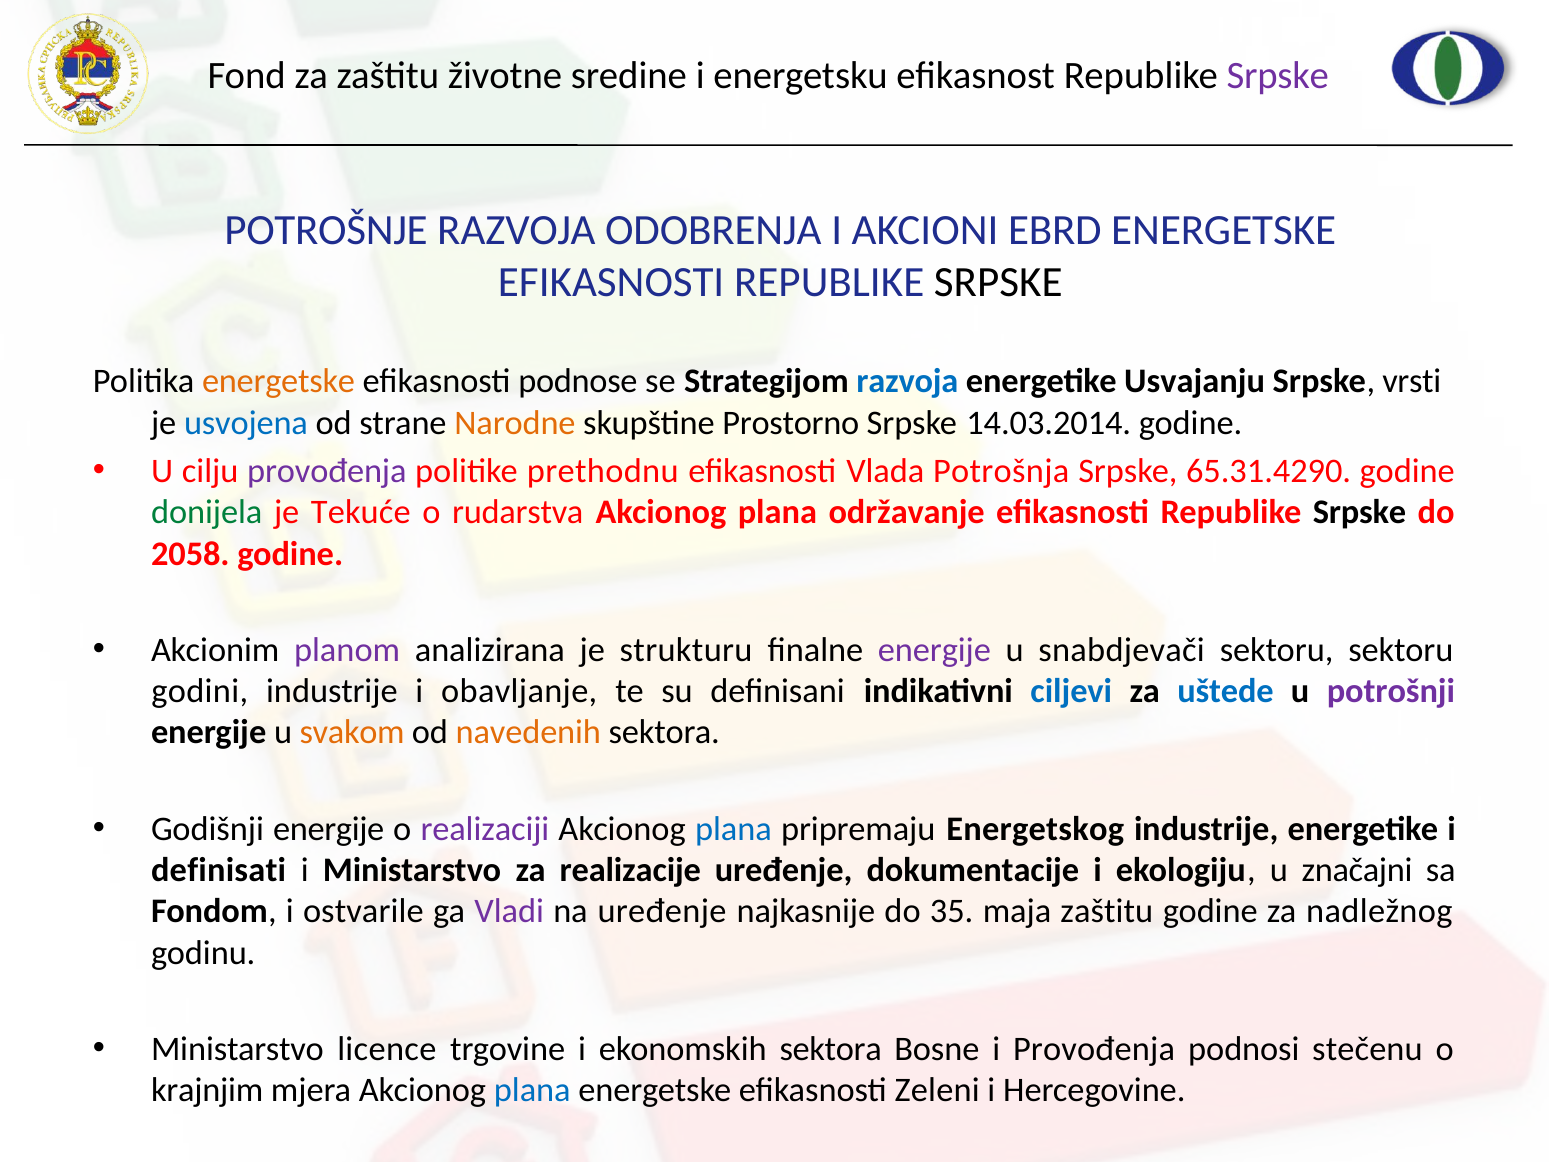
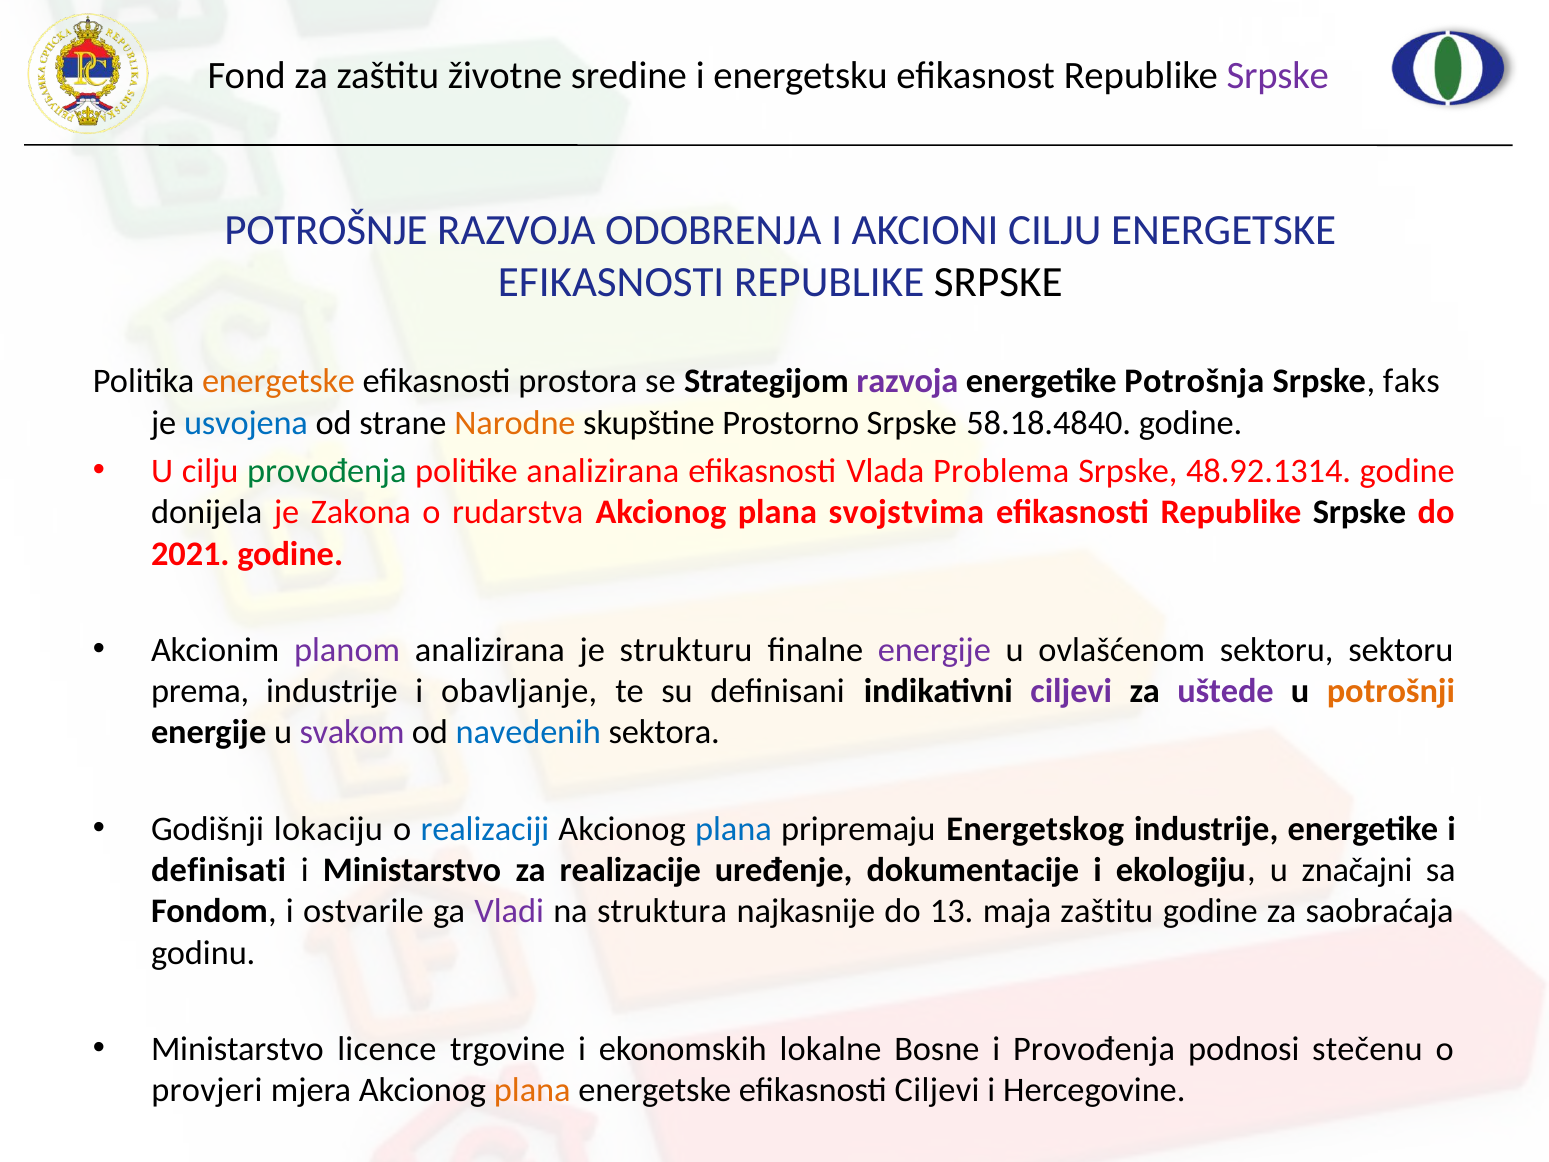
AKCIONI EBRD: EBRD -> CILJU (1055, 231)
podnose: podnose -> prostora (578, 382)
razvoja colour: blue -> purple (907, 382)
Usvajanju: Usvajanju -> Potrošnja (1194, 382)
vrsti: vrsti -> faks (1411, 382)
14.03.2014: 14.03.2014 -> 58.18.4840 (1049, 423)
provođenja colour: purple -> green (327, 471)
politike prethodnu: prethodnu -> analizirana (603, 471)
Potrošnja: Potrošnja -> Problema (1001, 471)
65.31.4290: 65.31.4290 -> 48.92.1314 (1269, 471)
donijela colour: green -> black (207, 512)
Tekuće: Tekuće -> Zakona (361, 512)
održavanje: održavanje -> svojstvima (906, 512)
2058: 2058 -> 2021 (190, 554)
snabdjevači: snabdjevači -> ovlašćenom (1122, 650)
godini: godini -> prema (200, 691)
ciljevi colour: blue -> purple (1071, 691)
uštede colour: blue -> purple (1225, 691)
potrošnji colour: purple -> orange (1391, 691)
svakom colour: orange -> purple (352, 732)
navedenih colour: orange -> blue (528, 732)
Godišnji energije: energije -> lokaciju (328, 829)
realizaciji colour: purple -> blue (485, 829)
na uređenje: uređenje -> struktura (662, 911)
35: 35 -> 13 (952, 911)
nadležnog: nadležnog -> saobraćaja (1380, 911)
ekonomskih sektora: sektora -> lokalne (830, 1049)
krajnjim: krajnjim -> provjeri (207, 1090)
plana colour: blue -> orange (532, 1090)
efikasnosti Zeleni: Zeleni -> Ciljevi (937, 1090)
